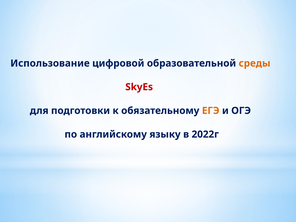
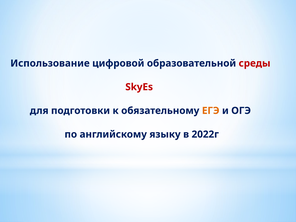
среды colour: orange -> red (255, 63)
